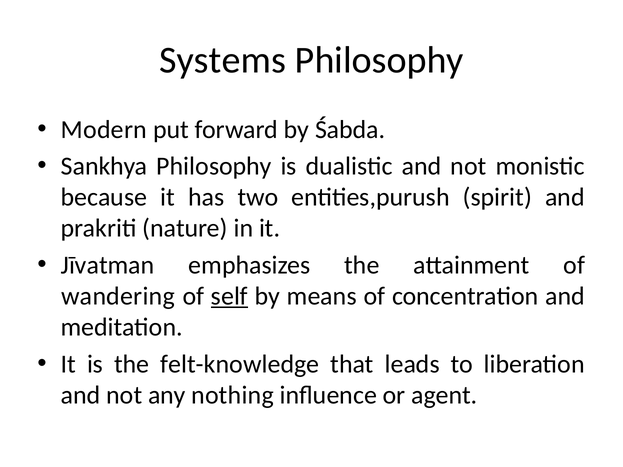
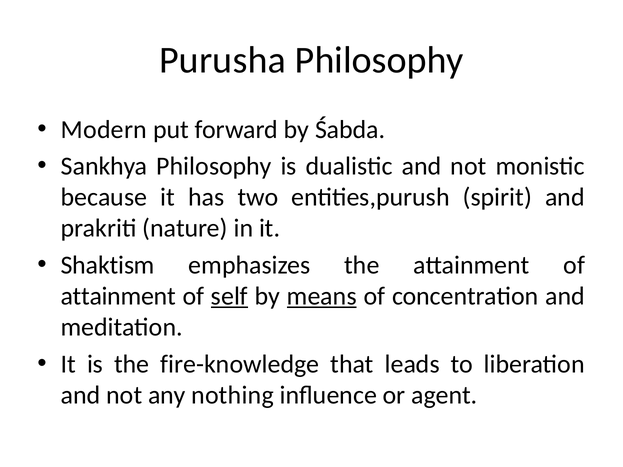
Systems: Systems -> Purusha (223, 60)
Jīvatman: Jīvatman -> Shaktism (108, 265)
wandering: wandering -> attainment (118, 296)
means underline: none -> present (322, 296)
felt-knowledge: felt-knowledge -> fire-knowledge (240, 364)
